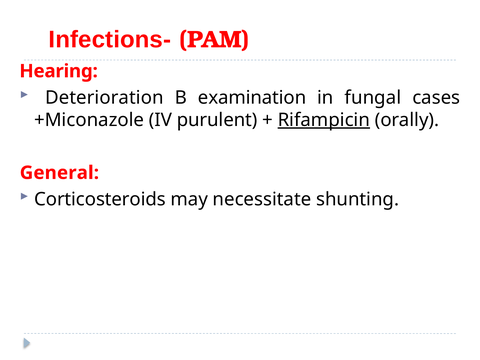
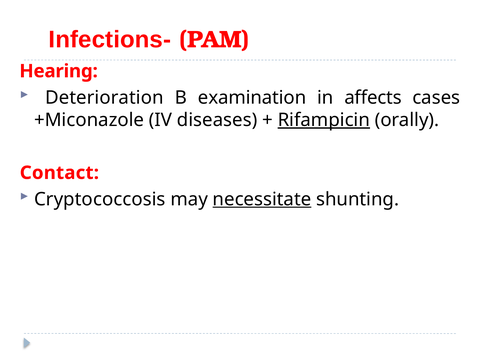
fungal: fungal -> affects (373, 98)
purulent: purulent -> diseases (217, 120)
General: General -> Contact (59, 173)
Corticosteroids: Corticosteroids -> Cryptococcosis (100, 199)
necessitate underline: none -> present (262, 199)
